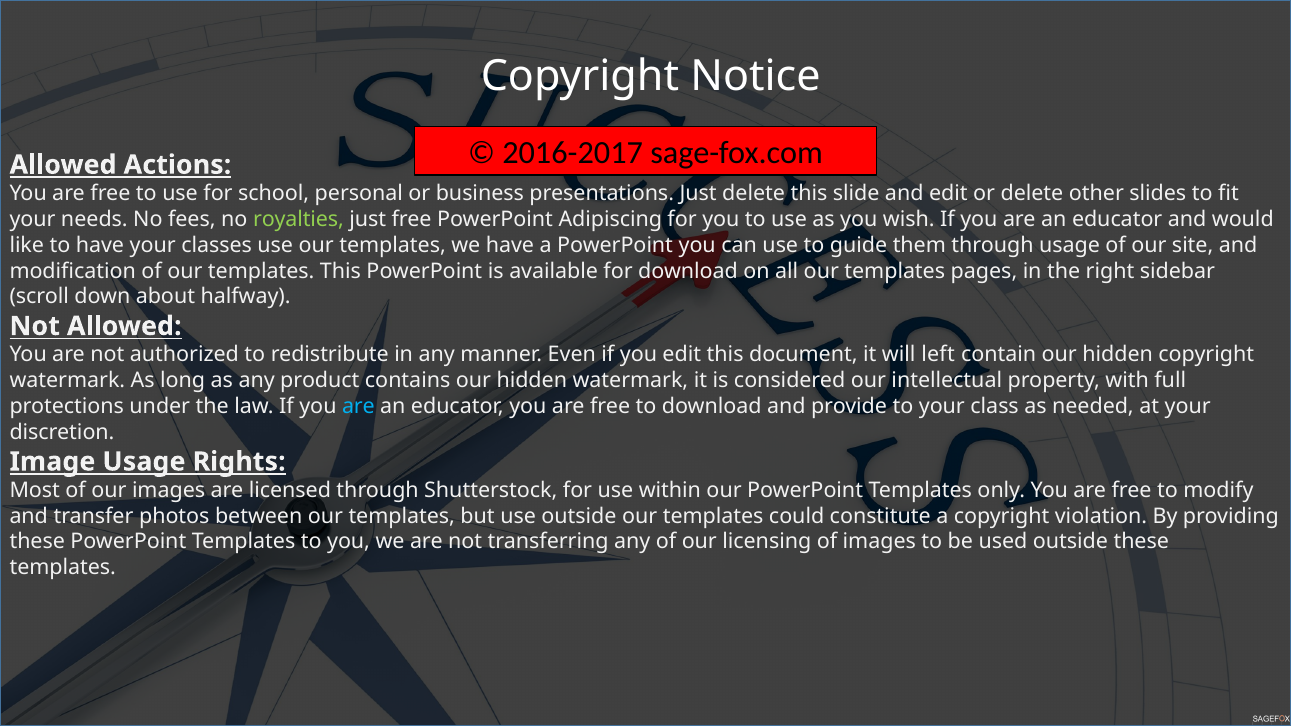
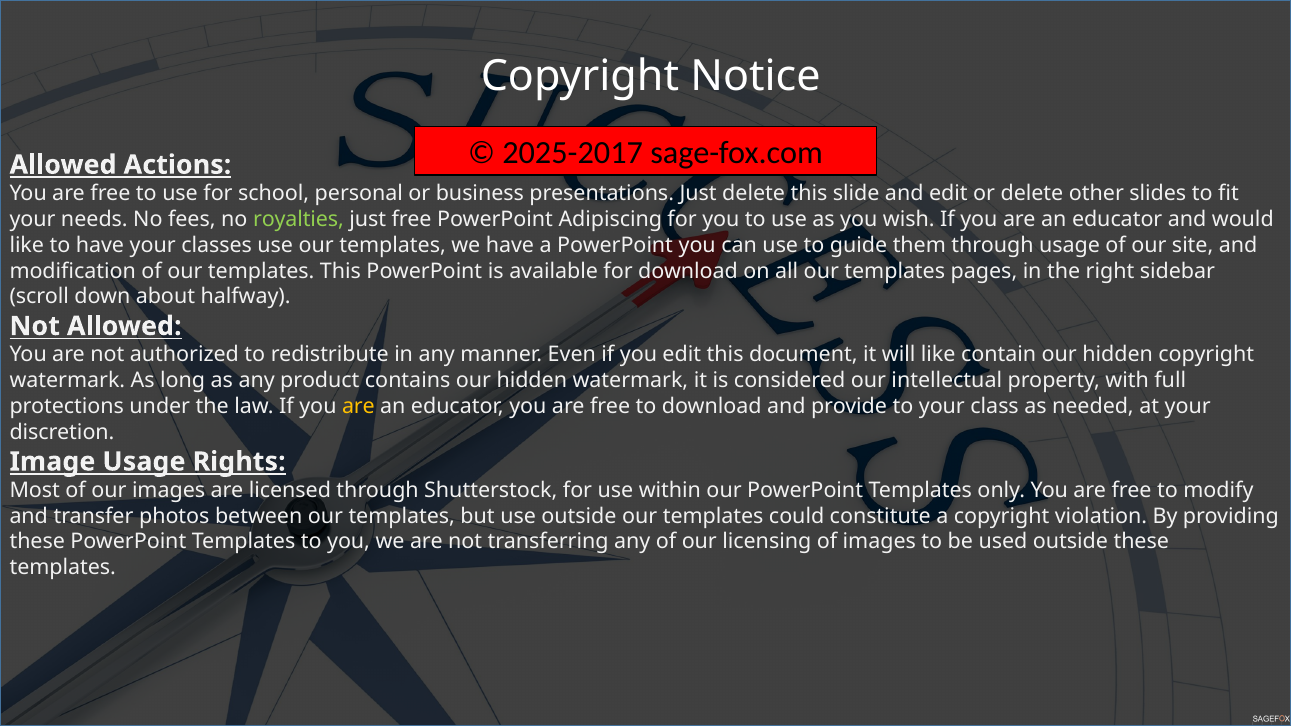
2016-2017: 2016-2017 -> 2025-2017 (573, 153)
will left: left -> like (938, 355)
are colour: light blue -> yellow (358, 407)
